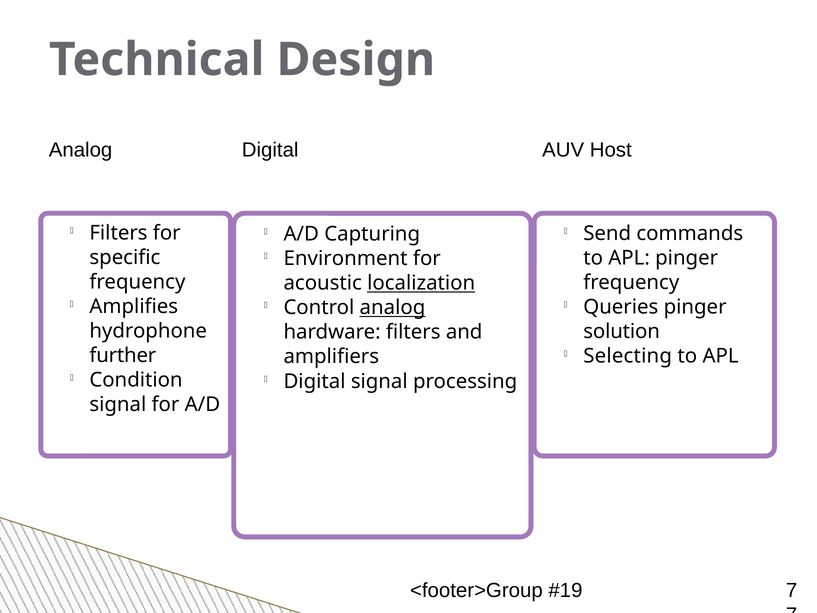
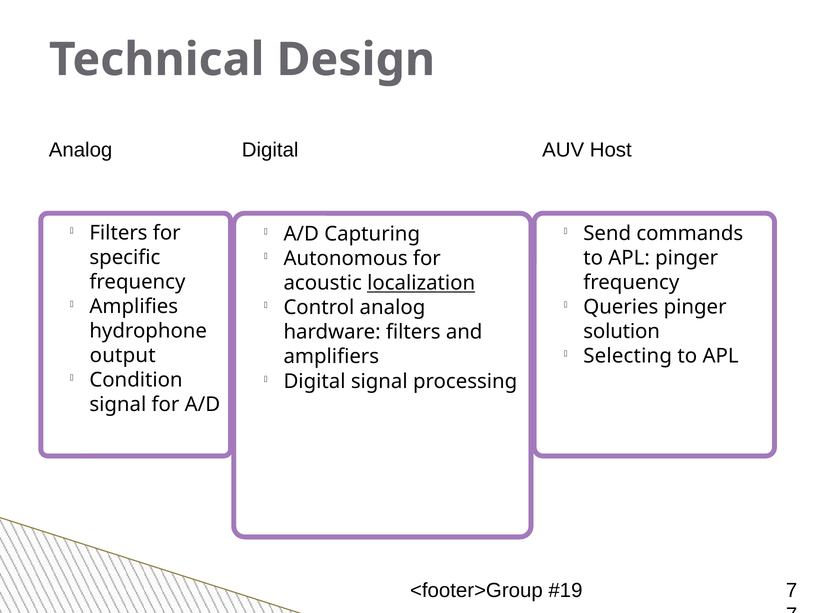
Environment: Environment -> Autonomous (346, 259)
analog underline: present -> none (392, 308)
further: further -> output (123, 355)
